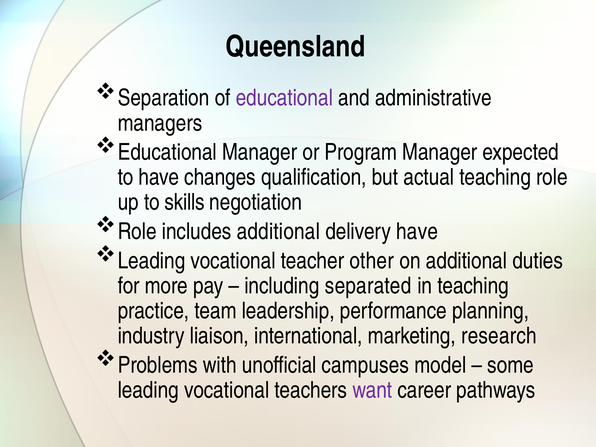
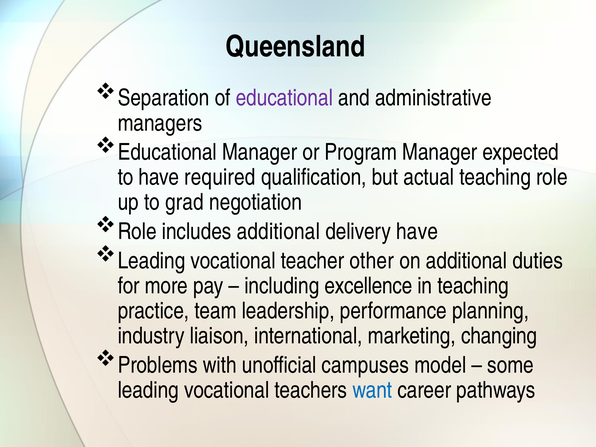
changes: changes -> required (220, 177)
skills: skills -> grad (184, 202)
separated: separated -> excellence (368, 286)
research: research -> changing (499, 336)
want colour: purple -> blue (372, 390)
